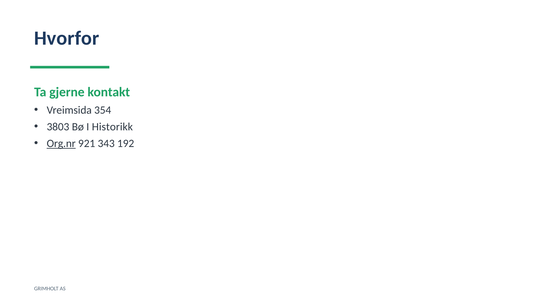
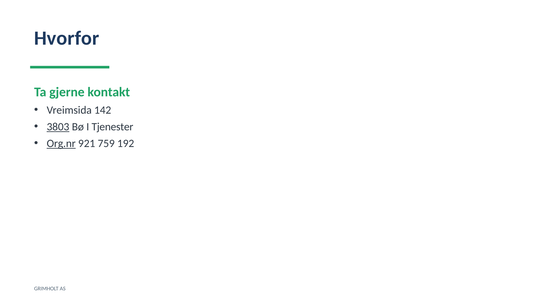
354: 354 -> 142 (103, 110)
3803 underline: none -> present (58, 127)
Historikk: Historikk -> Tjenester (112, 127)
343: 343 -> 759 (106, 144)
